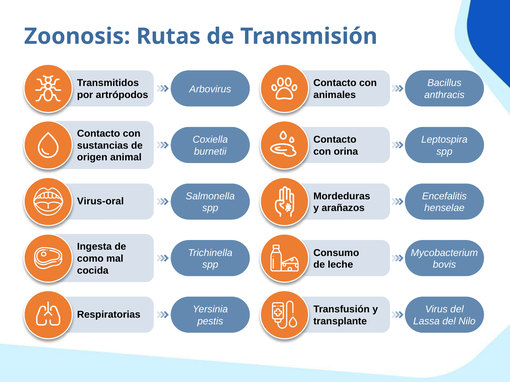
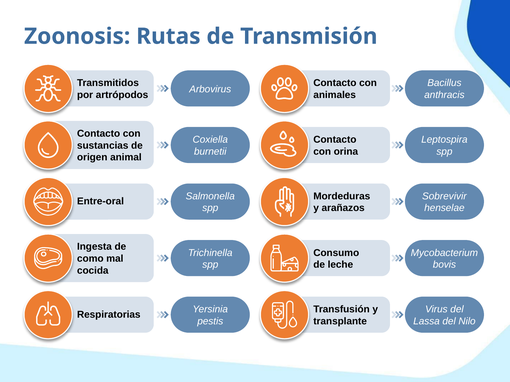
Encefalitis: Encefalitis -> Sobrevivir (444, 196)
Virus-oral: Virus-oral -> Entre-oral (100, 202)
